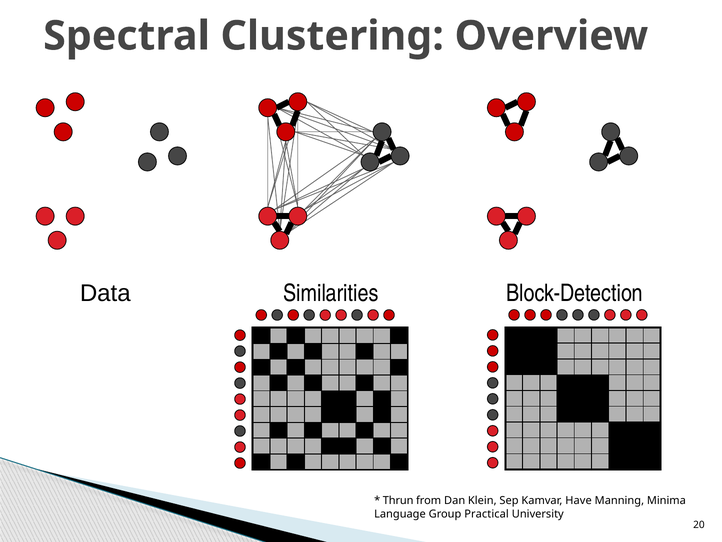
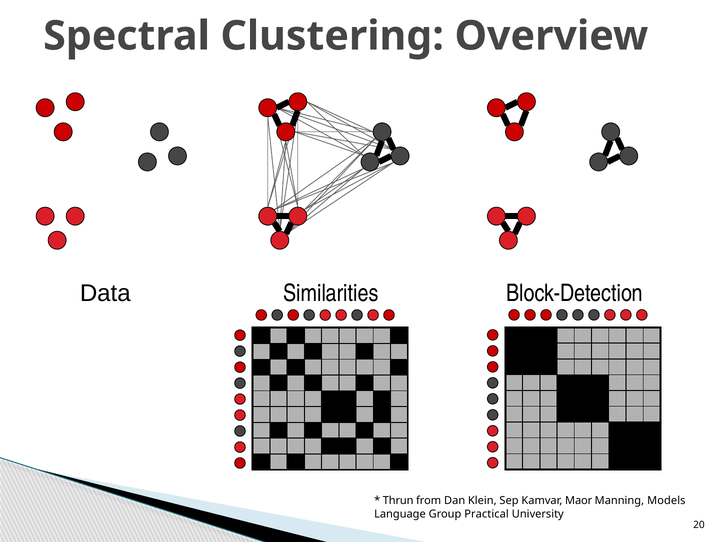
Have: Have -> Maor (579, 500)
Minima: Minima -> Models (666, 500)
